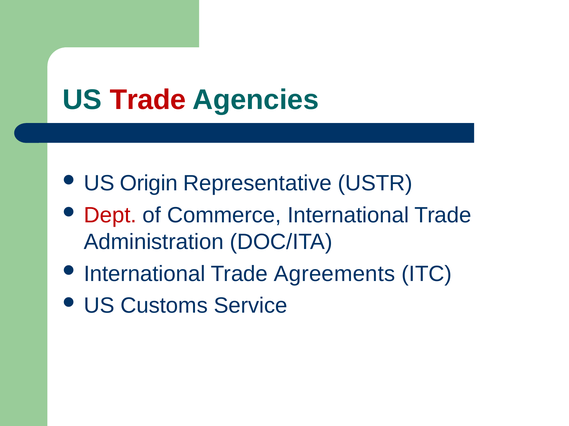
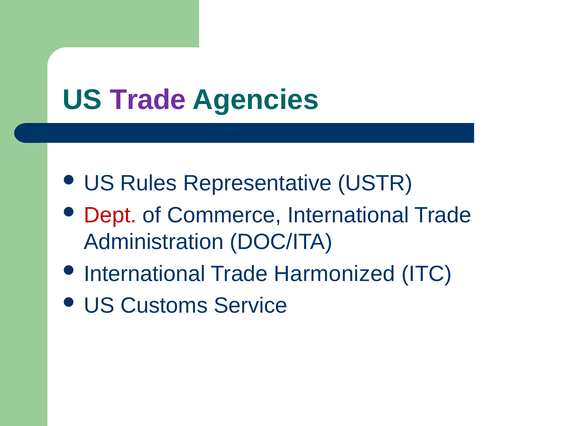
Trade colour: red -> purple (148, 100)
Origin: Origin -> Rules (149, 184)
Agreements: Agreements -> Harmonized (335, 274)
